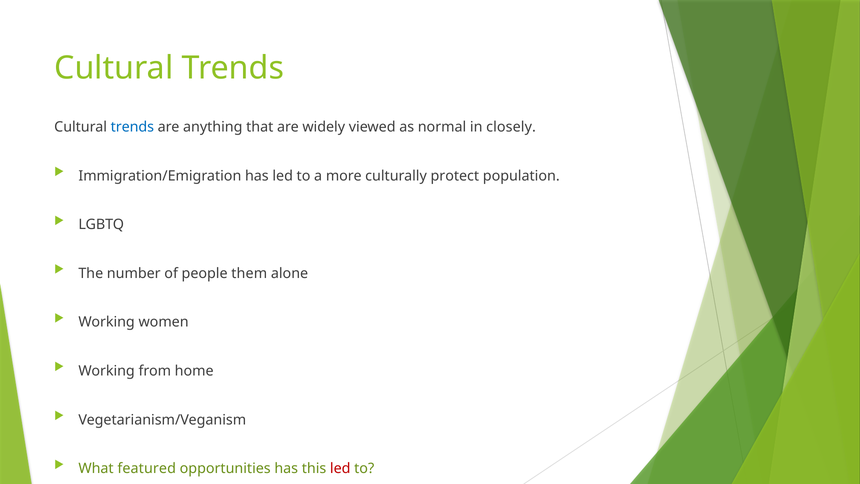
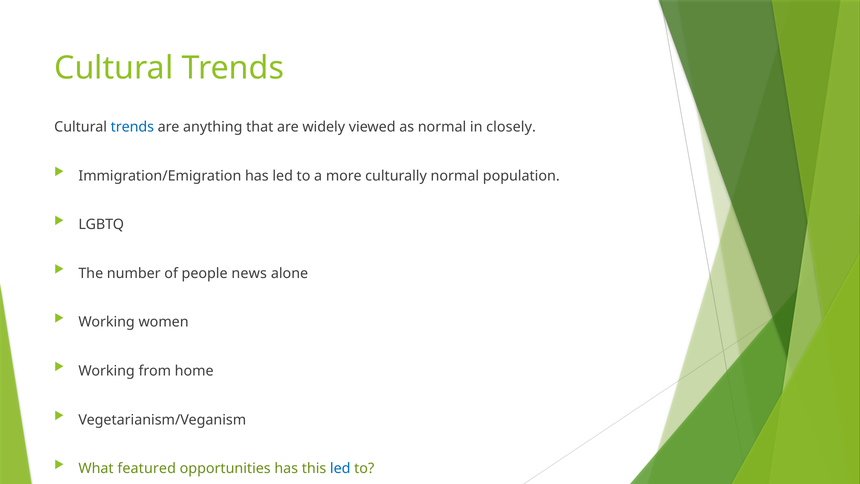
culturally protect: protect -> normal (455, 176)
them: them -> news (249, 273)
led colour: red -> blue (340, 468)
